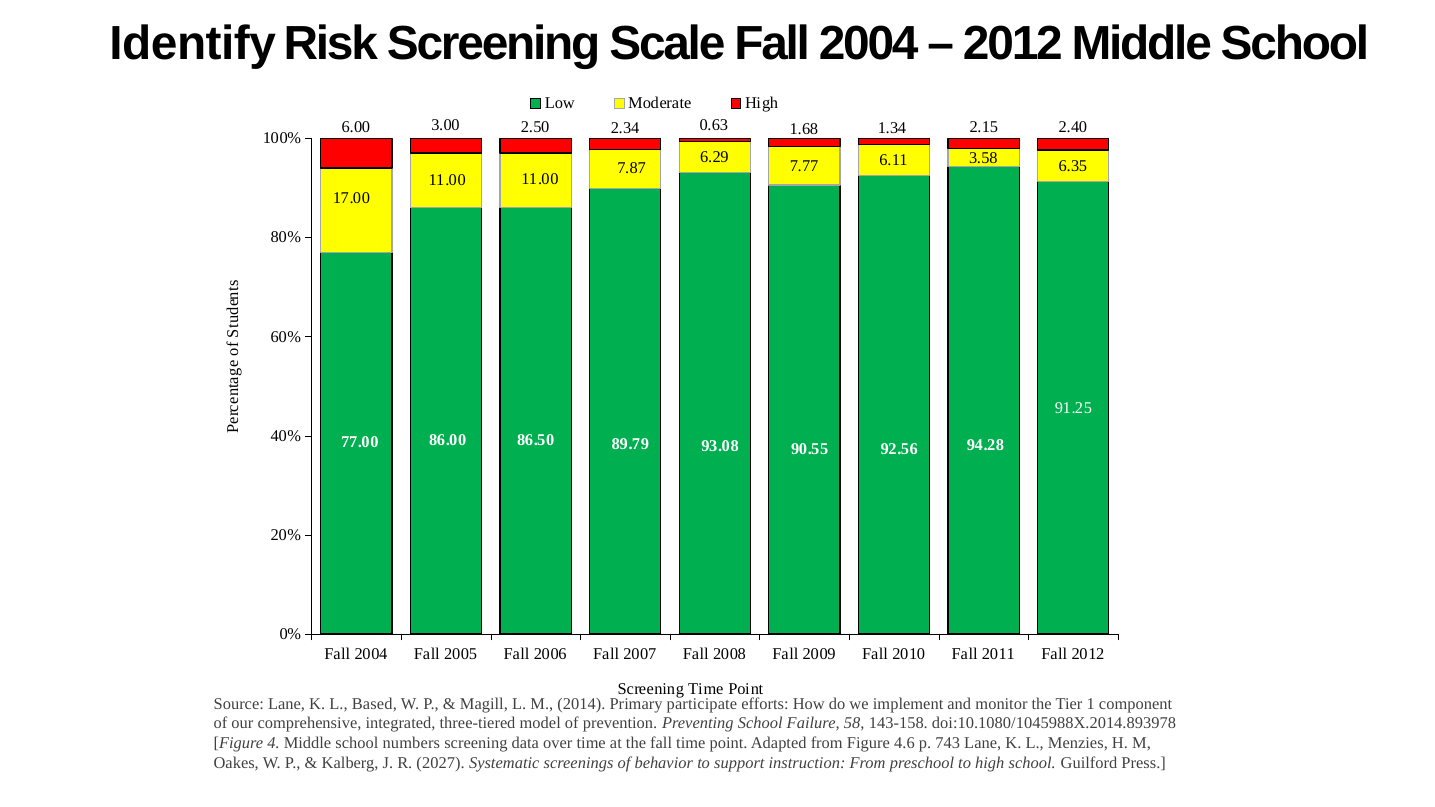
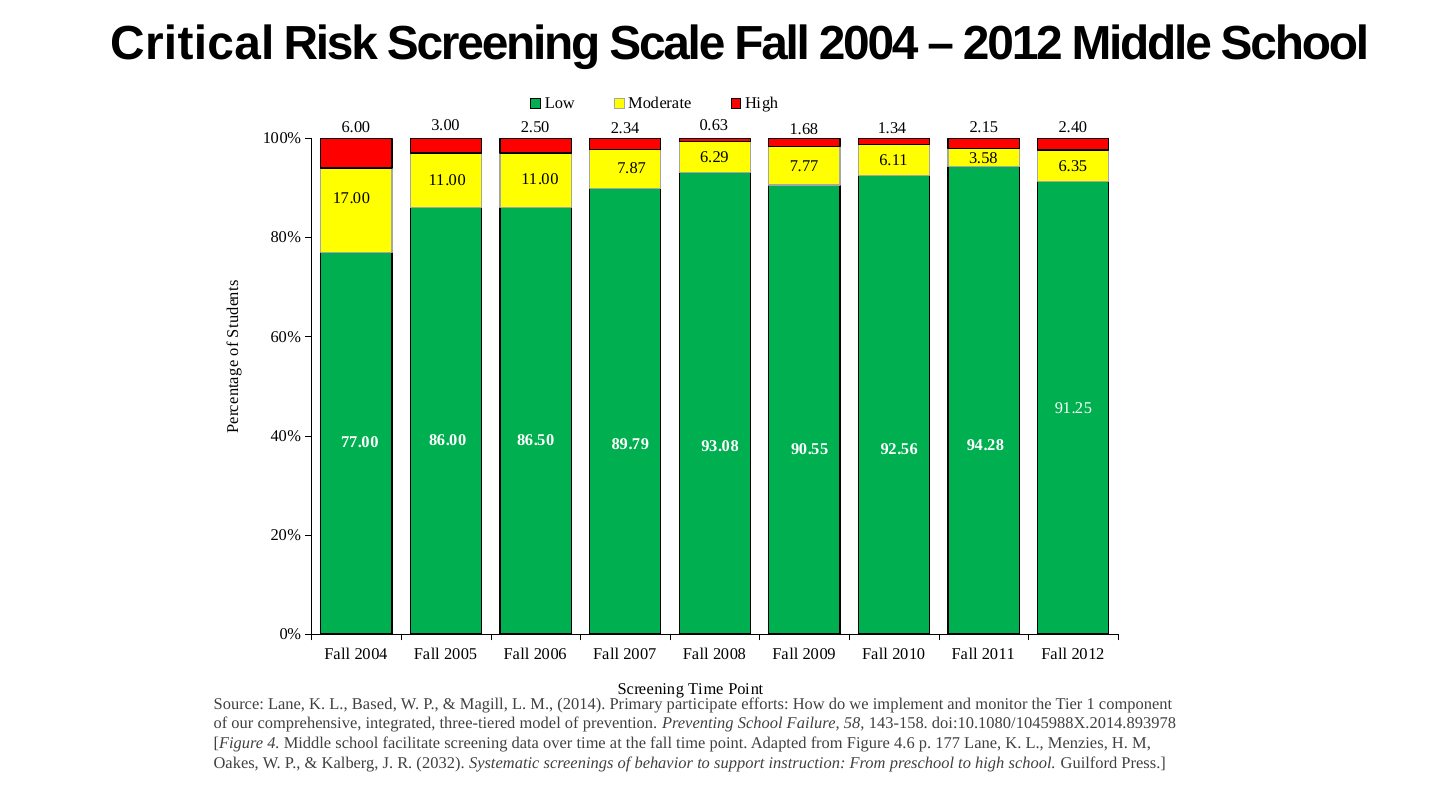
Identify: Identify -> Critical (192, 44)
numbers: numbers -> facilitate (411, 743)
743: 743 -> 177 (948, 743)
2027: 2027 -> 2032 (441, 763)
